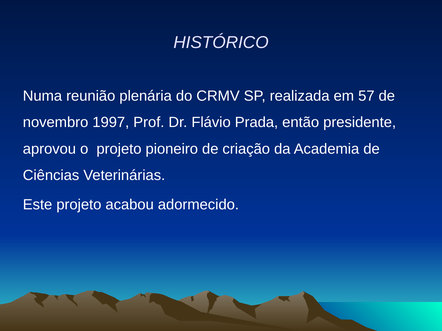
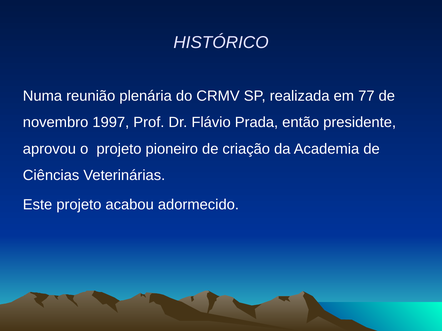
57: 57 -> 77 (366, 96)
